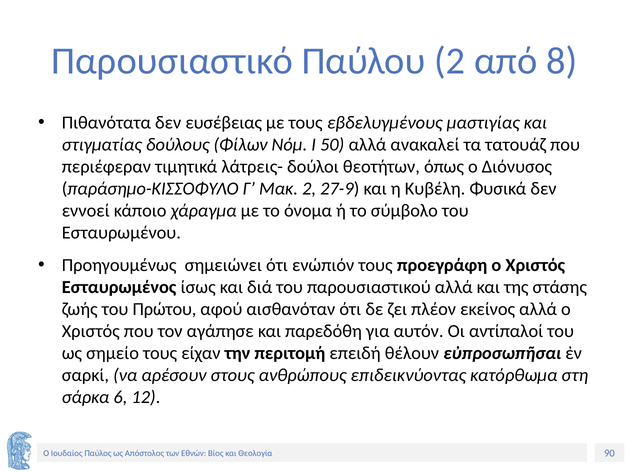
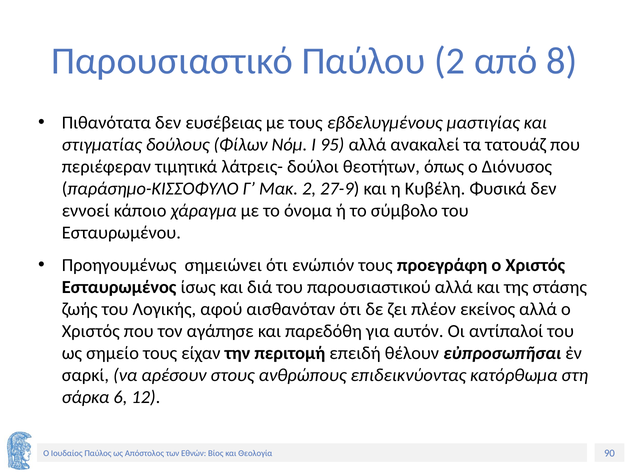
50: 50 -> 95 (332, 145)
Πρώτου: Πρώτου -> Λογικής (164, 309)
